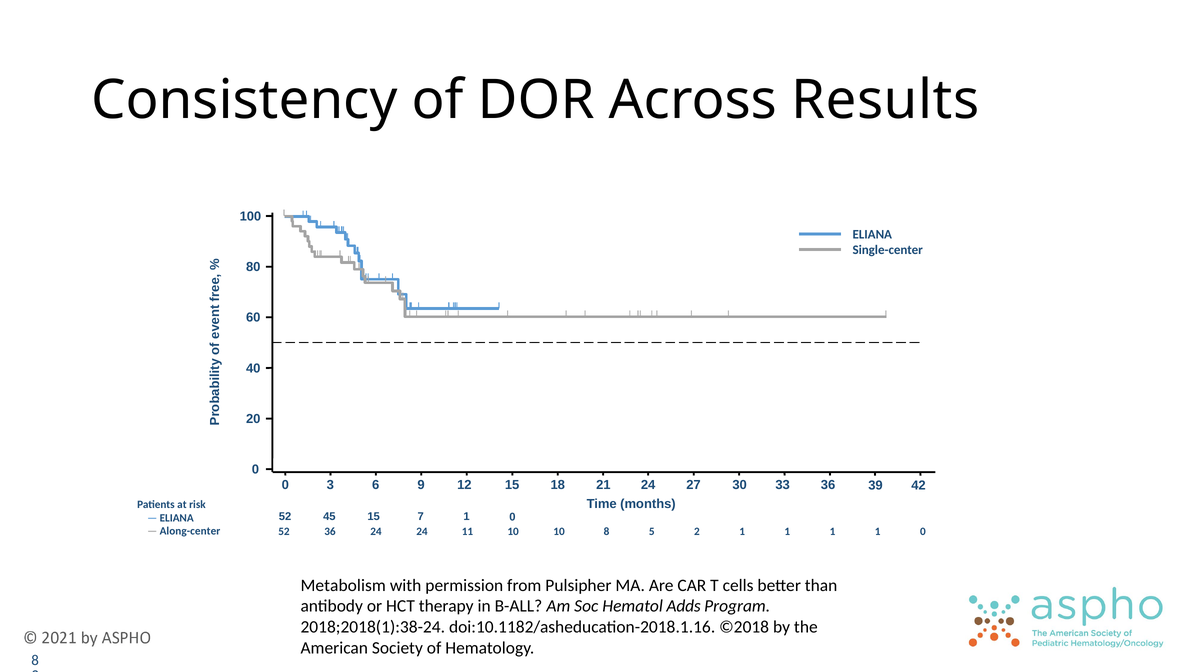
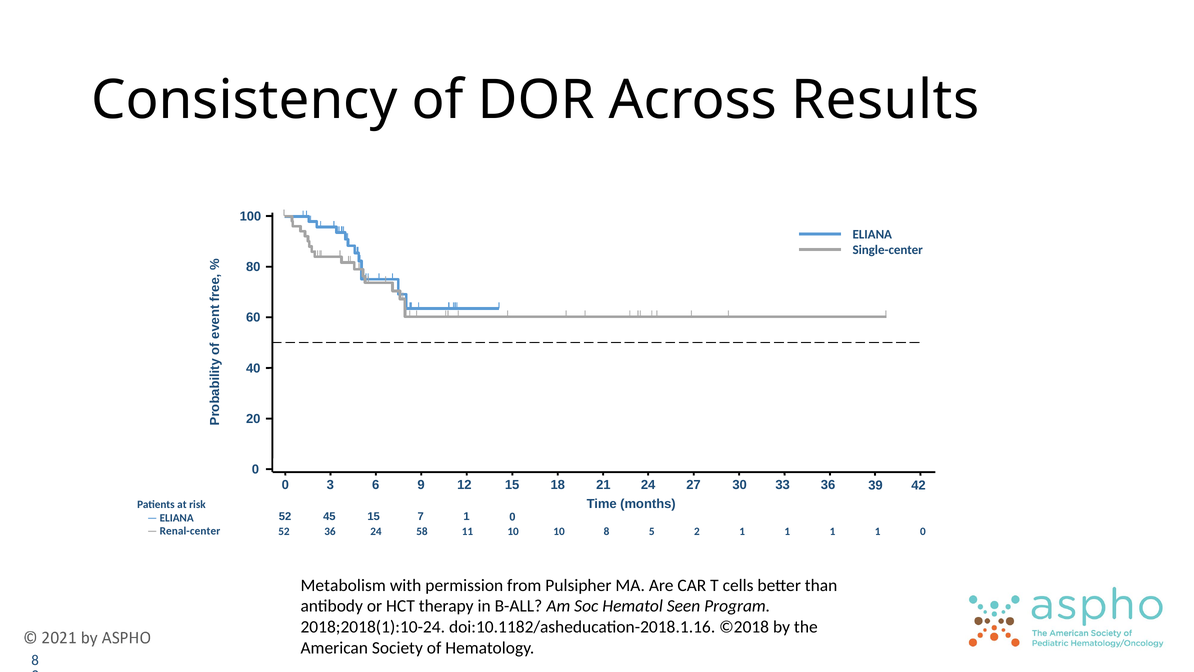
Along-center: Along-center -> Renal-center (190, 531)
24 24: 24 -> 58 (422, 531)
Adds: Adds -> Seen (684, 606)
2018;2018(1):38-24: 2018;2018(1):38-24 -> 2018;2018(1):10-24 (373, 627)
